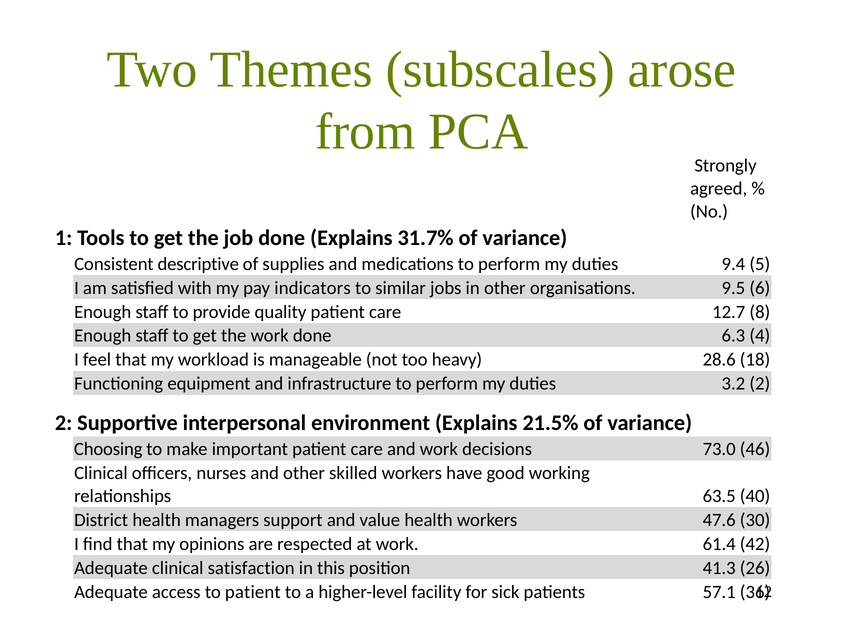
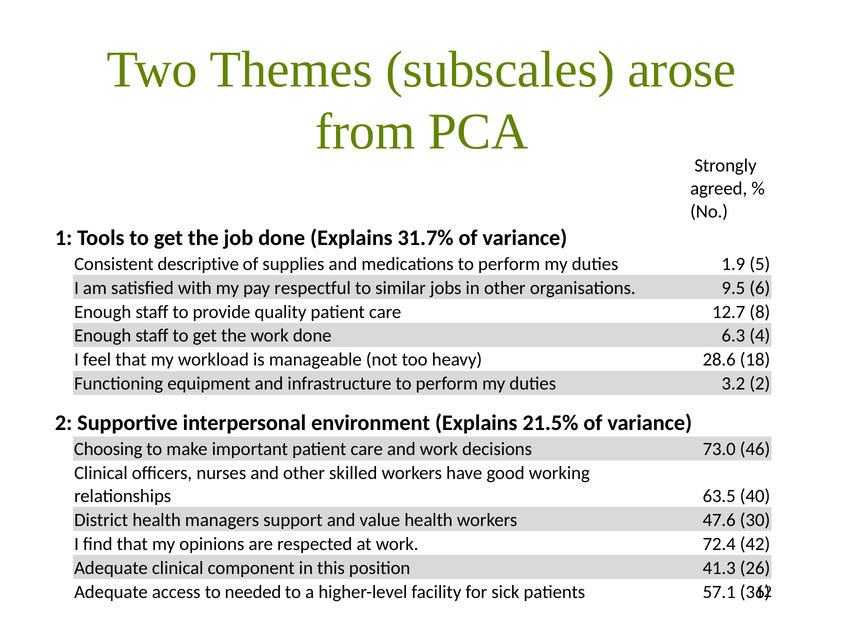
9.4: 9.4 -> 1.9 (733, 264)
indicators: indicators -> respectful (313, 288)
61.4: 61.4 -> 72.4 (719, 544)
satisfaction: satisfaction -> component (251, 568)
to patient: patient -> needed (253, 592)
